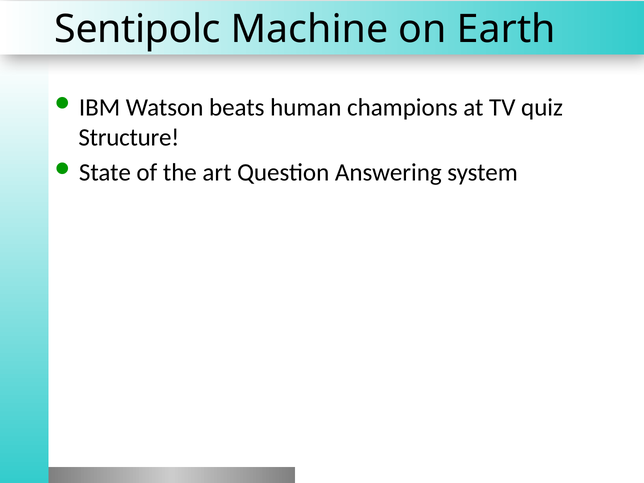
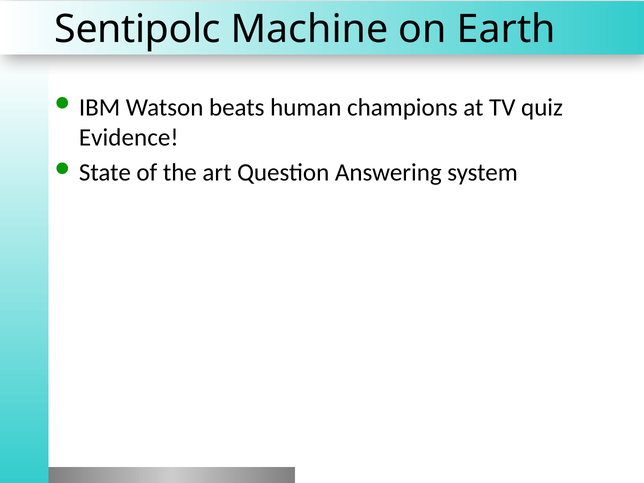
Structure: Structure -> Evidence (129, 137)
